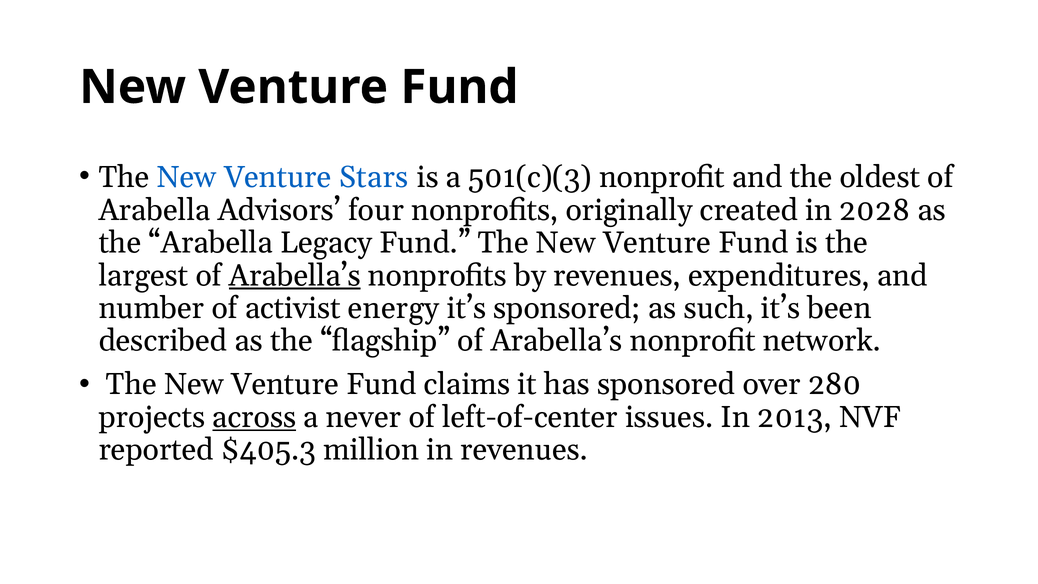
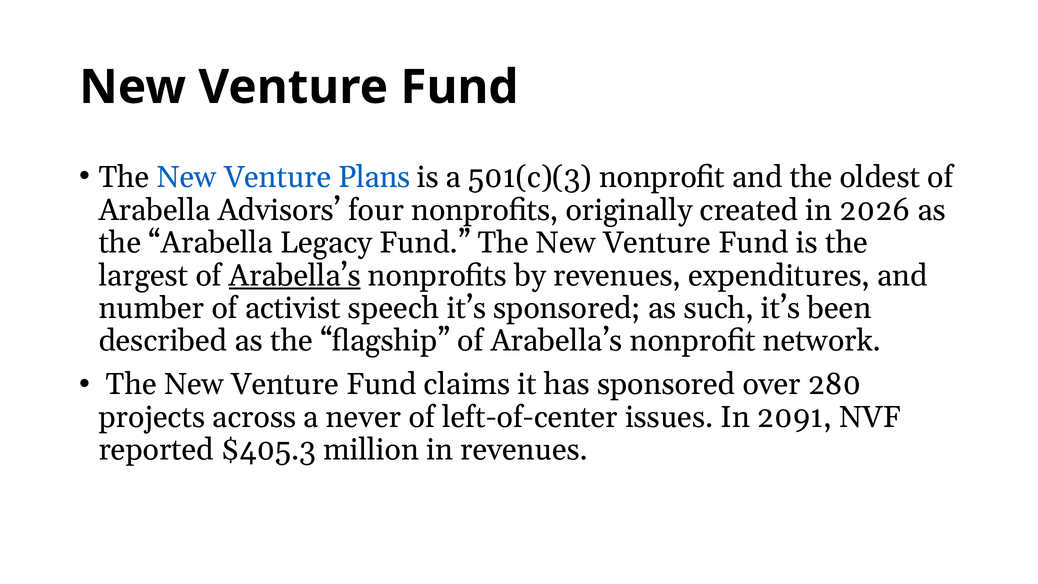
Stars: Stars -> Plans (374, 177)
2028: 2028 -> 2026 (875, 210)
energy: energy -> speech (394, 308)
across underline: present -> none (254, 417)
2013: 2013 -> 2091 (795, 417)
